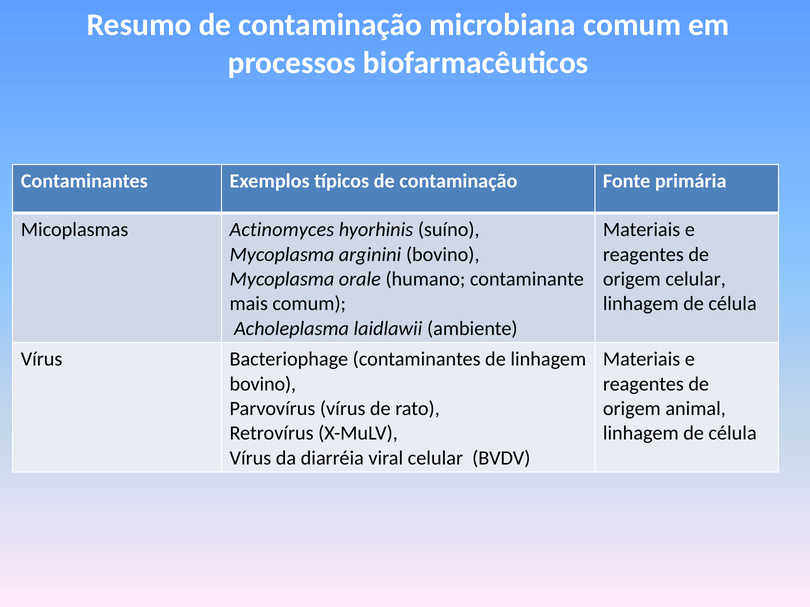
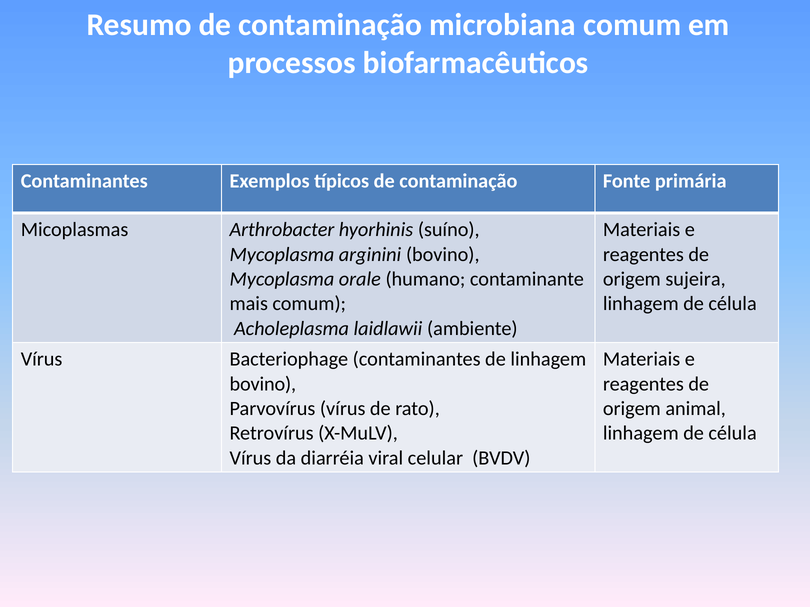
Actinomyces: Actinomyces -> Arthrobacter (282, 230)
origem celular: celular -> sujeira (696, 279)
